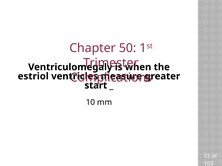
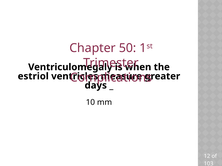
start: start -> days (96, 86)
